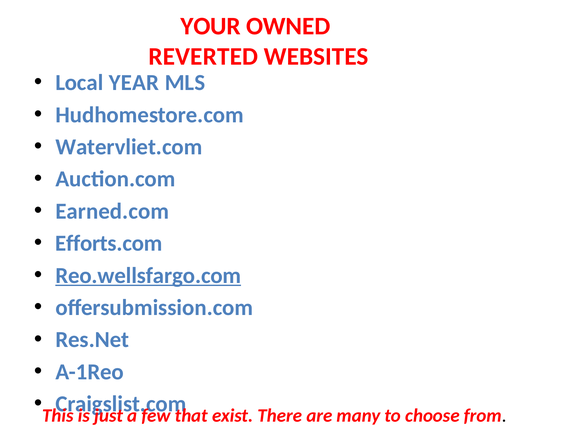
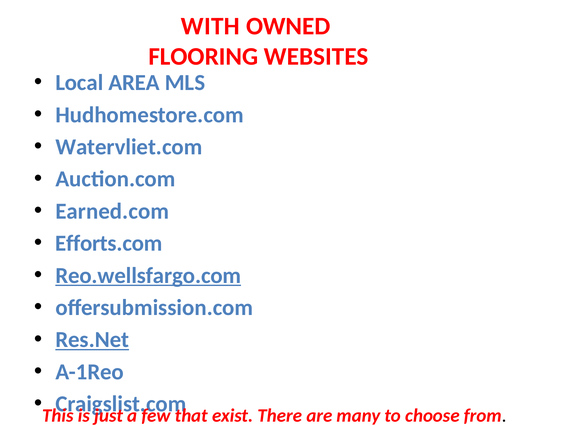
YOUR: YOUR -> WITH (210, 26)
REVERTED: REVERTED -> FLOORING (203, 57)
YEAR: YEAR -> AREA (134, 83)
Res.Net underline: none -> present (92, 340)
